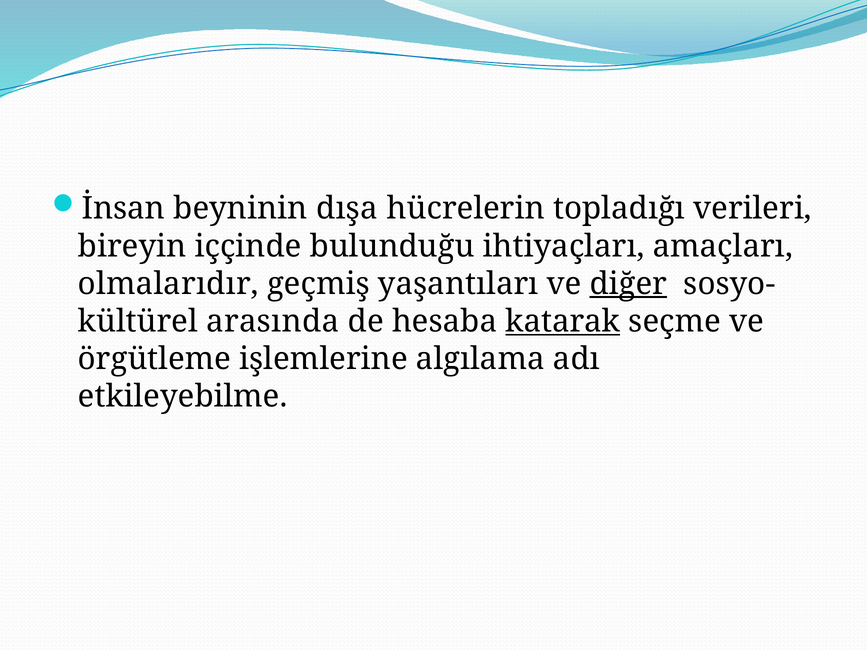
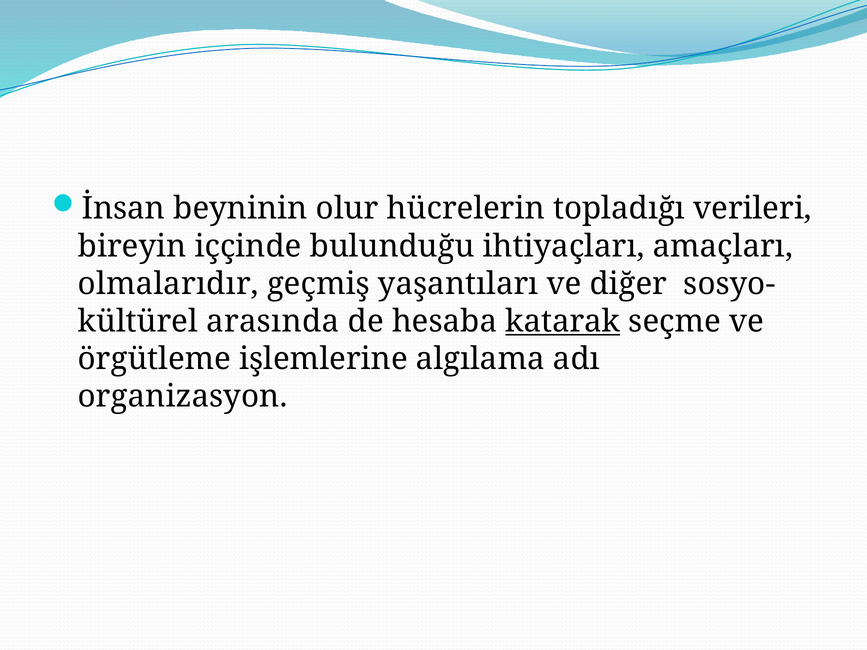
dışa: dışa -> olur (347, 209)
diğer underline: present -> none (628, 284)
etkileyebilme: etkileyebilme -> organizasyon (183, 396)
